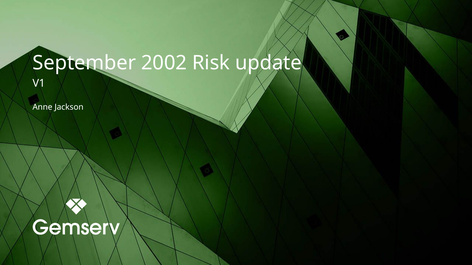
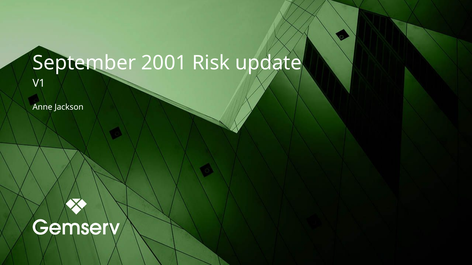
2002: 2002 -> 2001 (164, 63)
